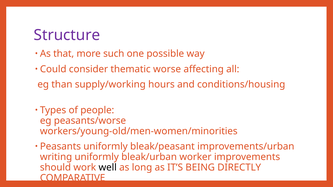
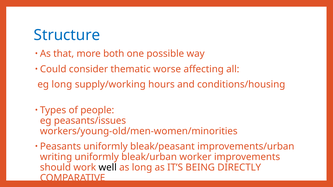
Structure colour: purple -> blue (67, 35)
such: such -> both (114, 54)
eg than: than -> long (62, 85)
peasants/worse: peasants/worse -> peasants/issues (90, 121)
